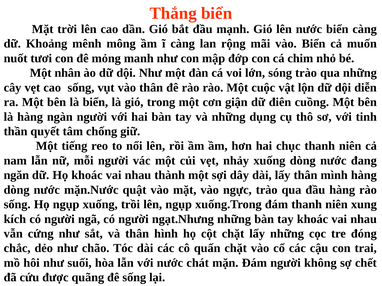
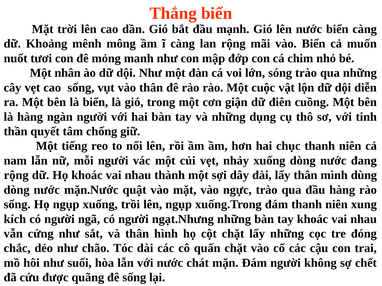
ngăn: ngăn -> rộng (16, 175)
mình hàng: hàng -> dùng (364, 175)
